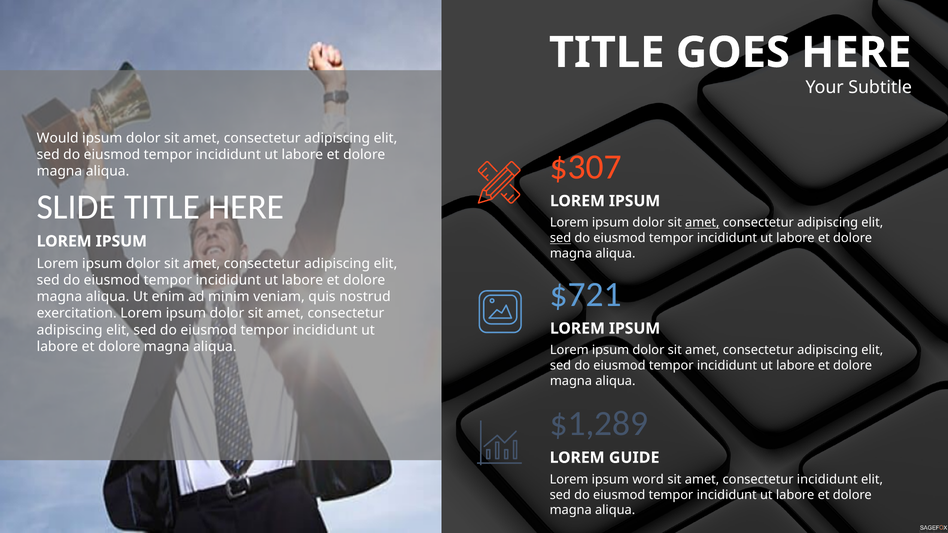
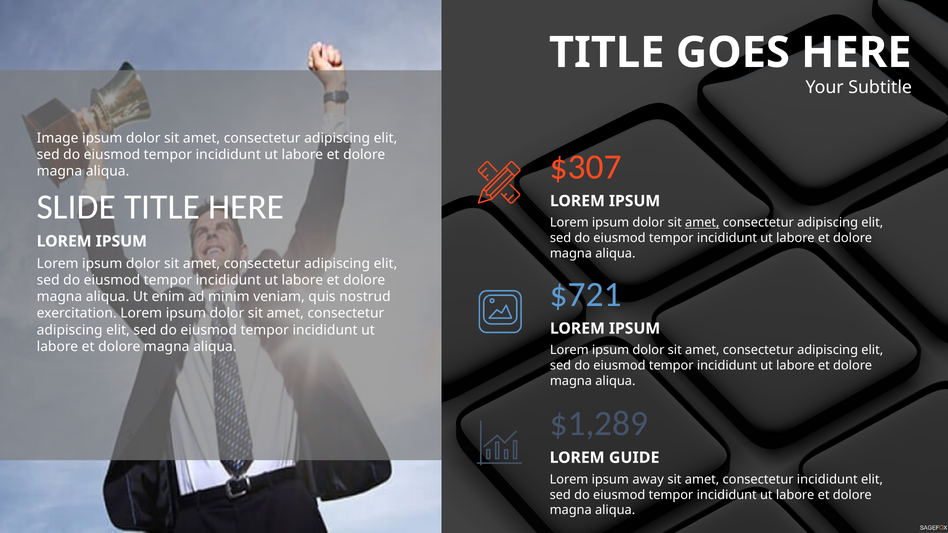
Would: Would -> Image (58, 138)
sed underline: present -> none (561, 238)
word: word -> away (648, 480)
